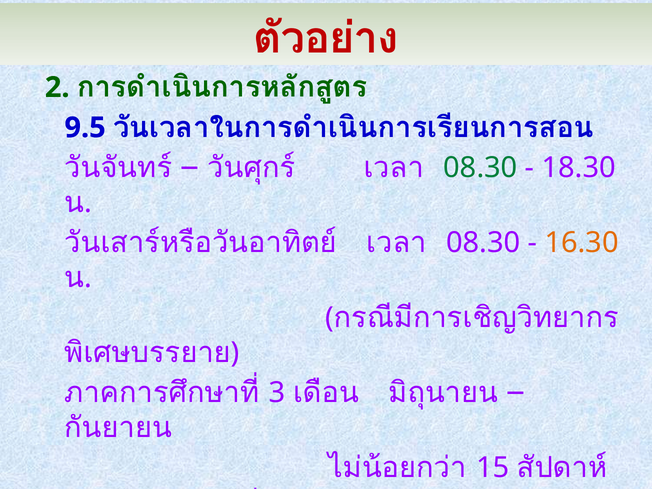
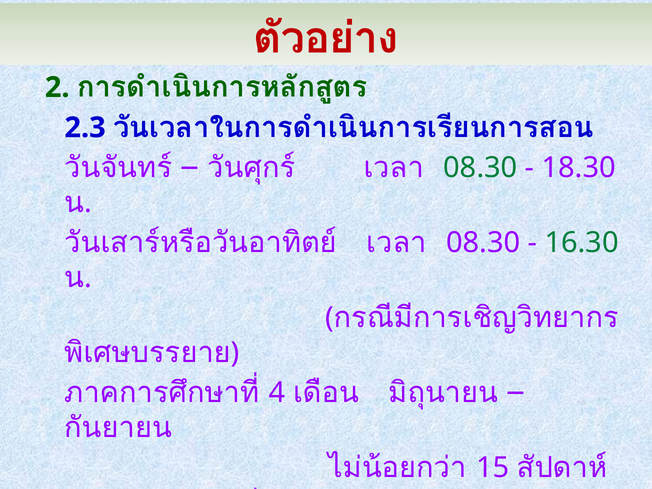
9.5: 9.5 -> 2.3 (85, 128)
16.30 colour: orange -> green (582, 243)
3: 3 -> 4 (277, 393)
